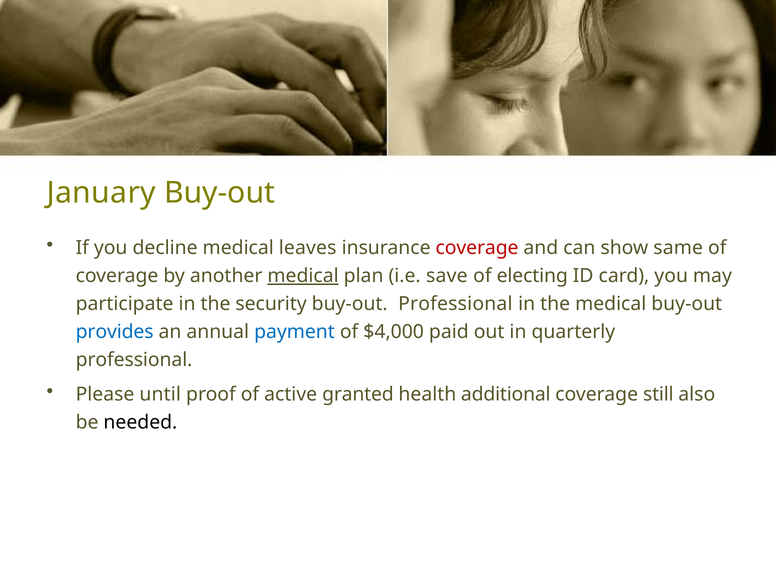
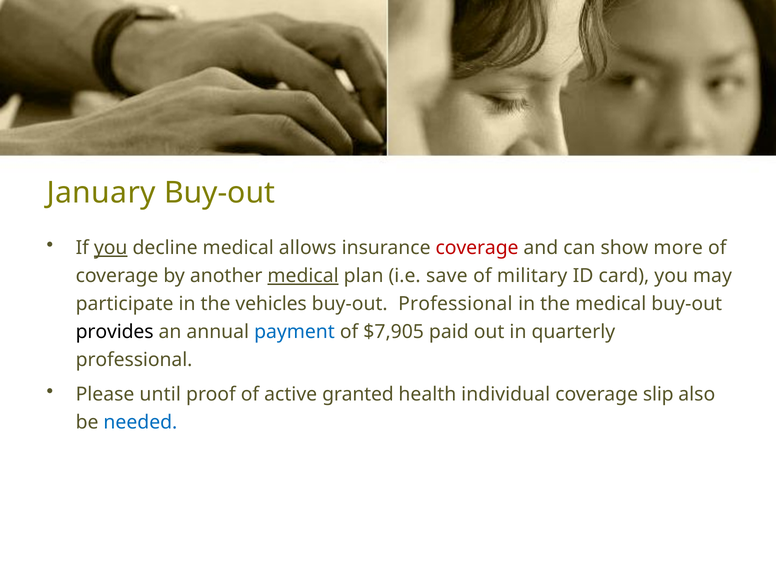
you underline: none -> present (111, 248)
leaves: leaves -> allows (308, 248)
same: same -> more (678, 248)
electing: electing -> military (532, 276)
security: security -> vehicles (271, 304)
provides colour: blue -> black (115, 332)
$4,000: $4,000 -> $7,905 (394, 332)
additional: additional -> individual (506, 394)
still: still -> slip (658, 394)
needed colour: black -> blue (140, 423)
